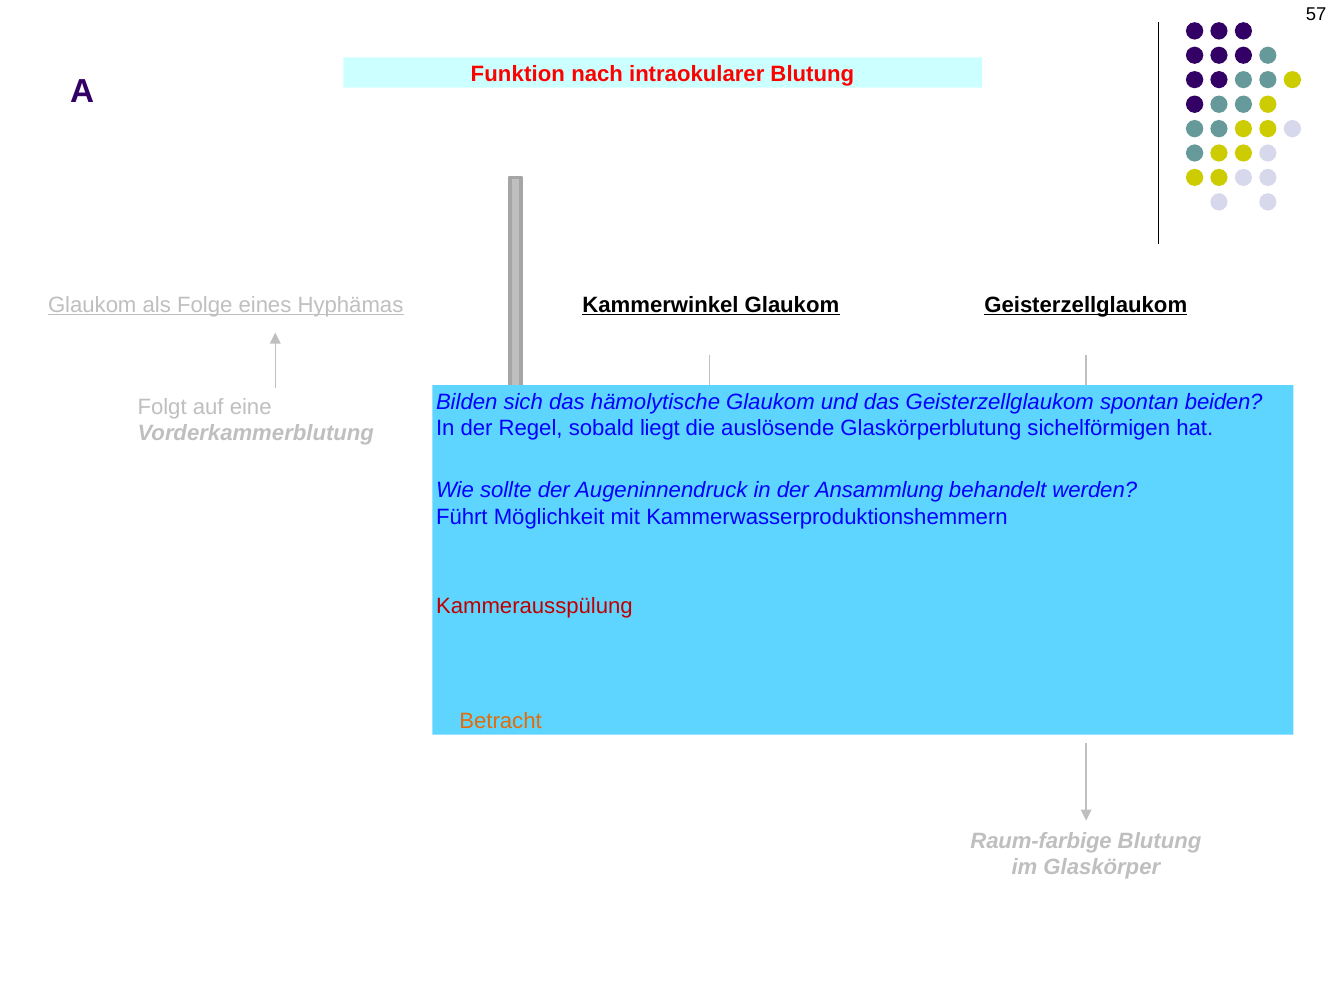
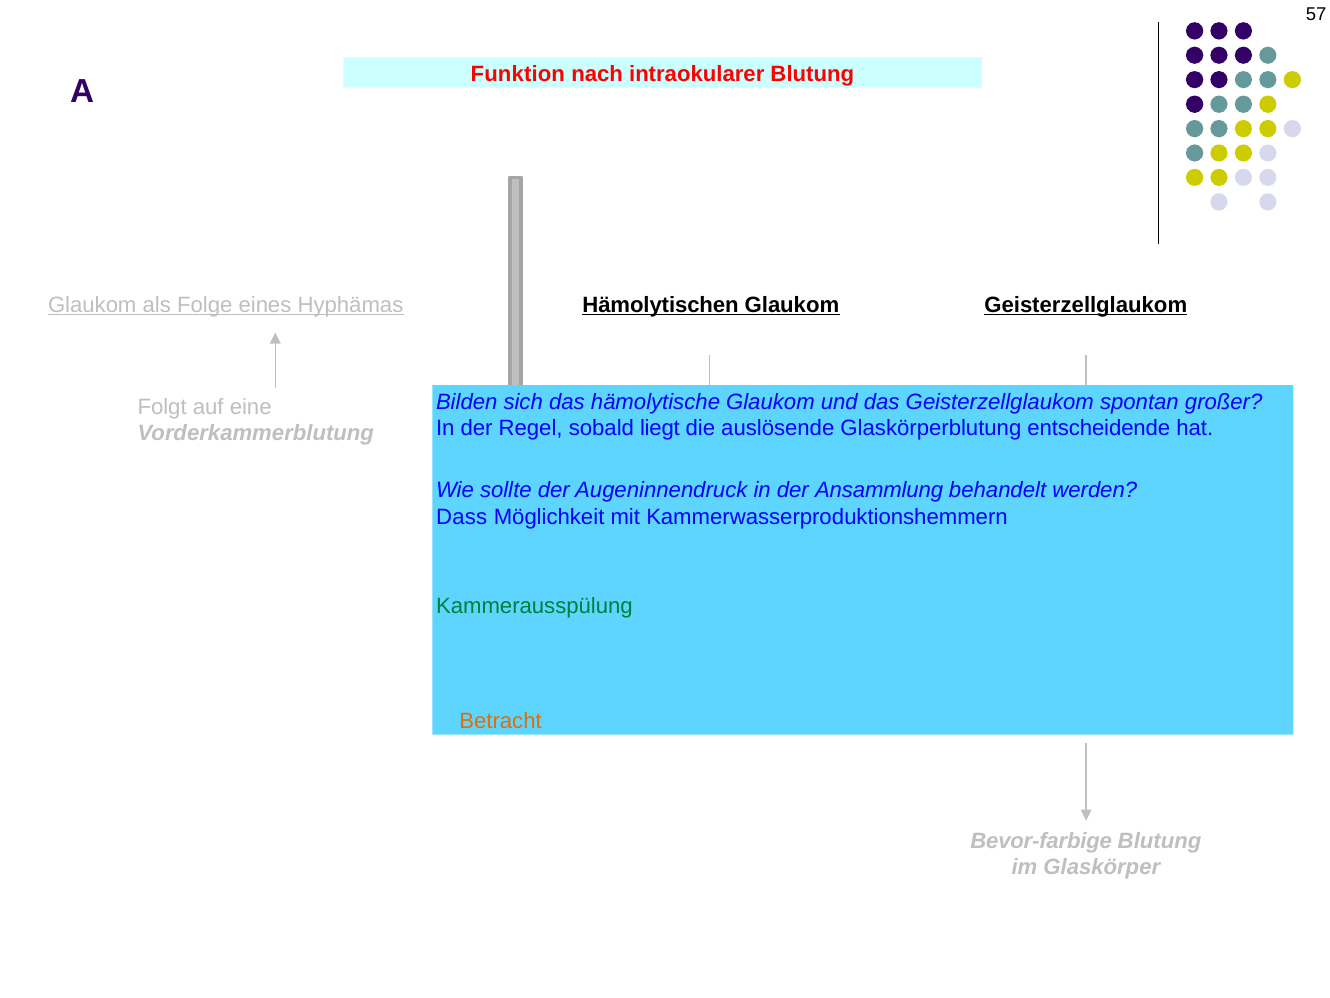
Kammerwinkel: Kammerwinkel -> Hämolytischen (661, 305)
beiden: beiden -> großer (1224, 402)
sichelförmigen: sichelförmigen -> entscheidende (1099, 428)
Führt: Führt -> Dass (462, 517)
Kammerausspülung colour: red -> green (534, 605)
Raum-farbige: Raum-farbige -> Bevor-farbige (1041, 840)
